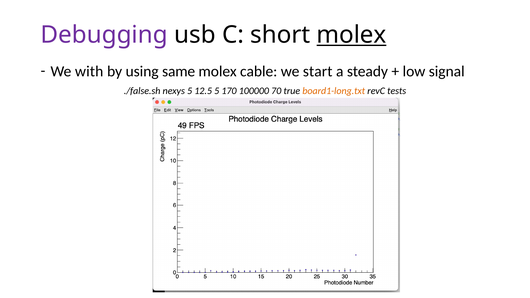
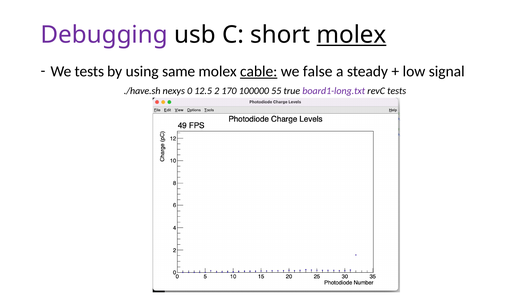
We with: with -> tests (89, 72)
cable underline: none -> present (259, 72)
start: start -> false (318, 72)
./false.sh: ./false.sh -> ./have.sh (142, 91)
nexys 5: 5 -> 0 (190, 91)
12.5 5: 5 -> 2 (217, 91)
70: 70 -> 55 (276, 91)
board1-long.txt colour: orange -> purple (334, 91)
